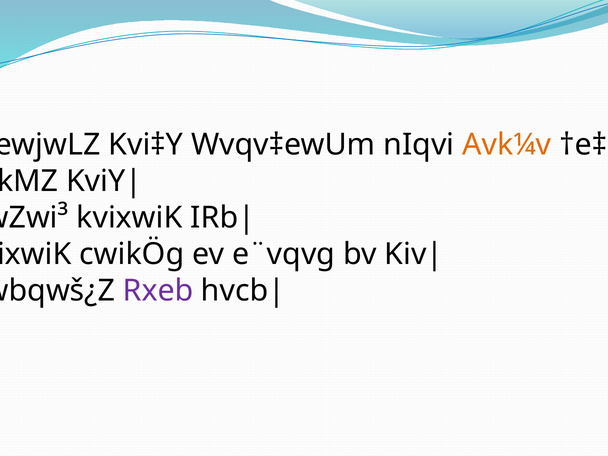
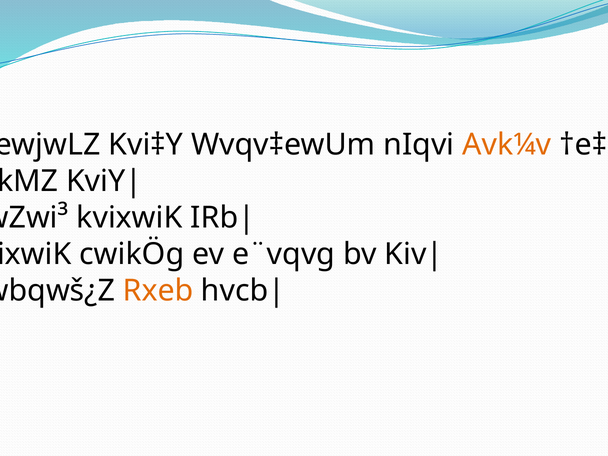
Rxeb colour: purple -> orange (158, 291)
